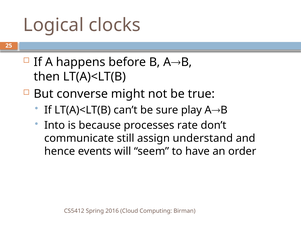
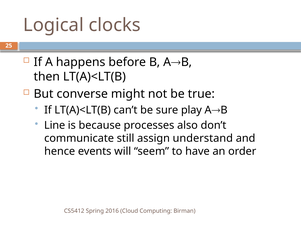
Into: Into -> Line (55, 126)
rate: rate -> also (187, 126)
